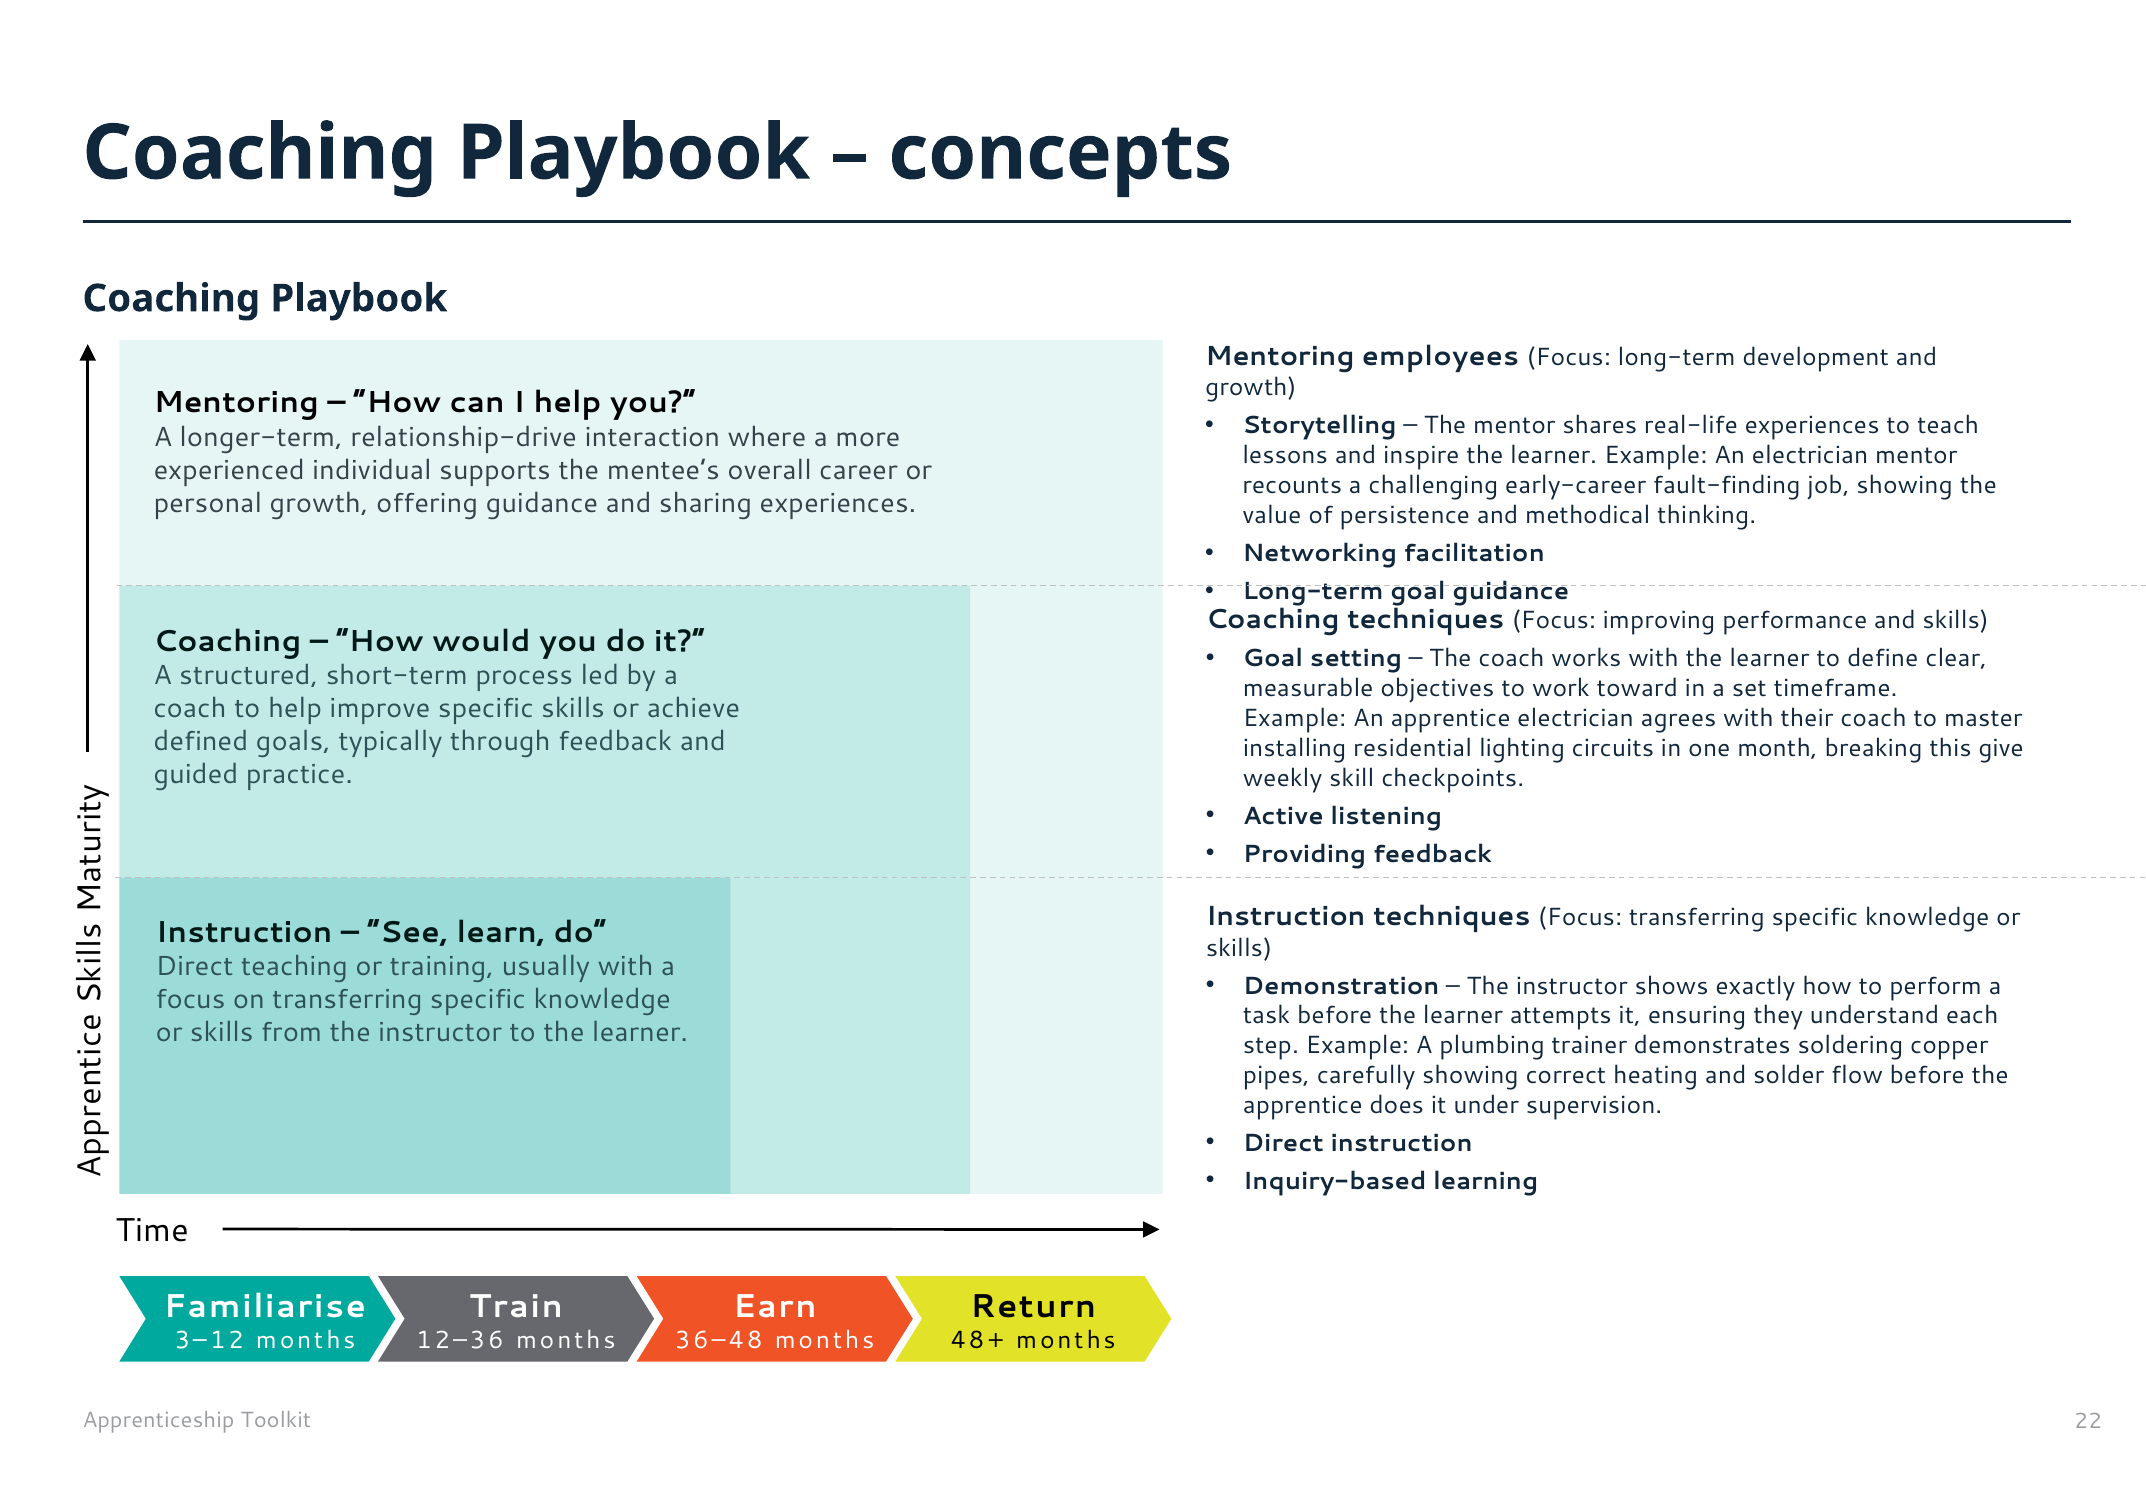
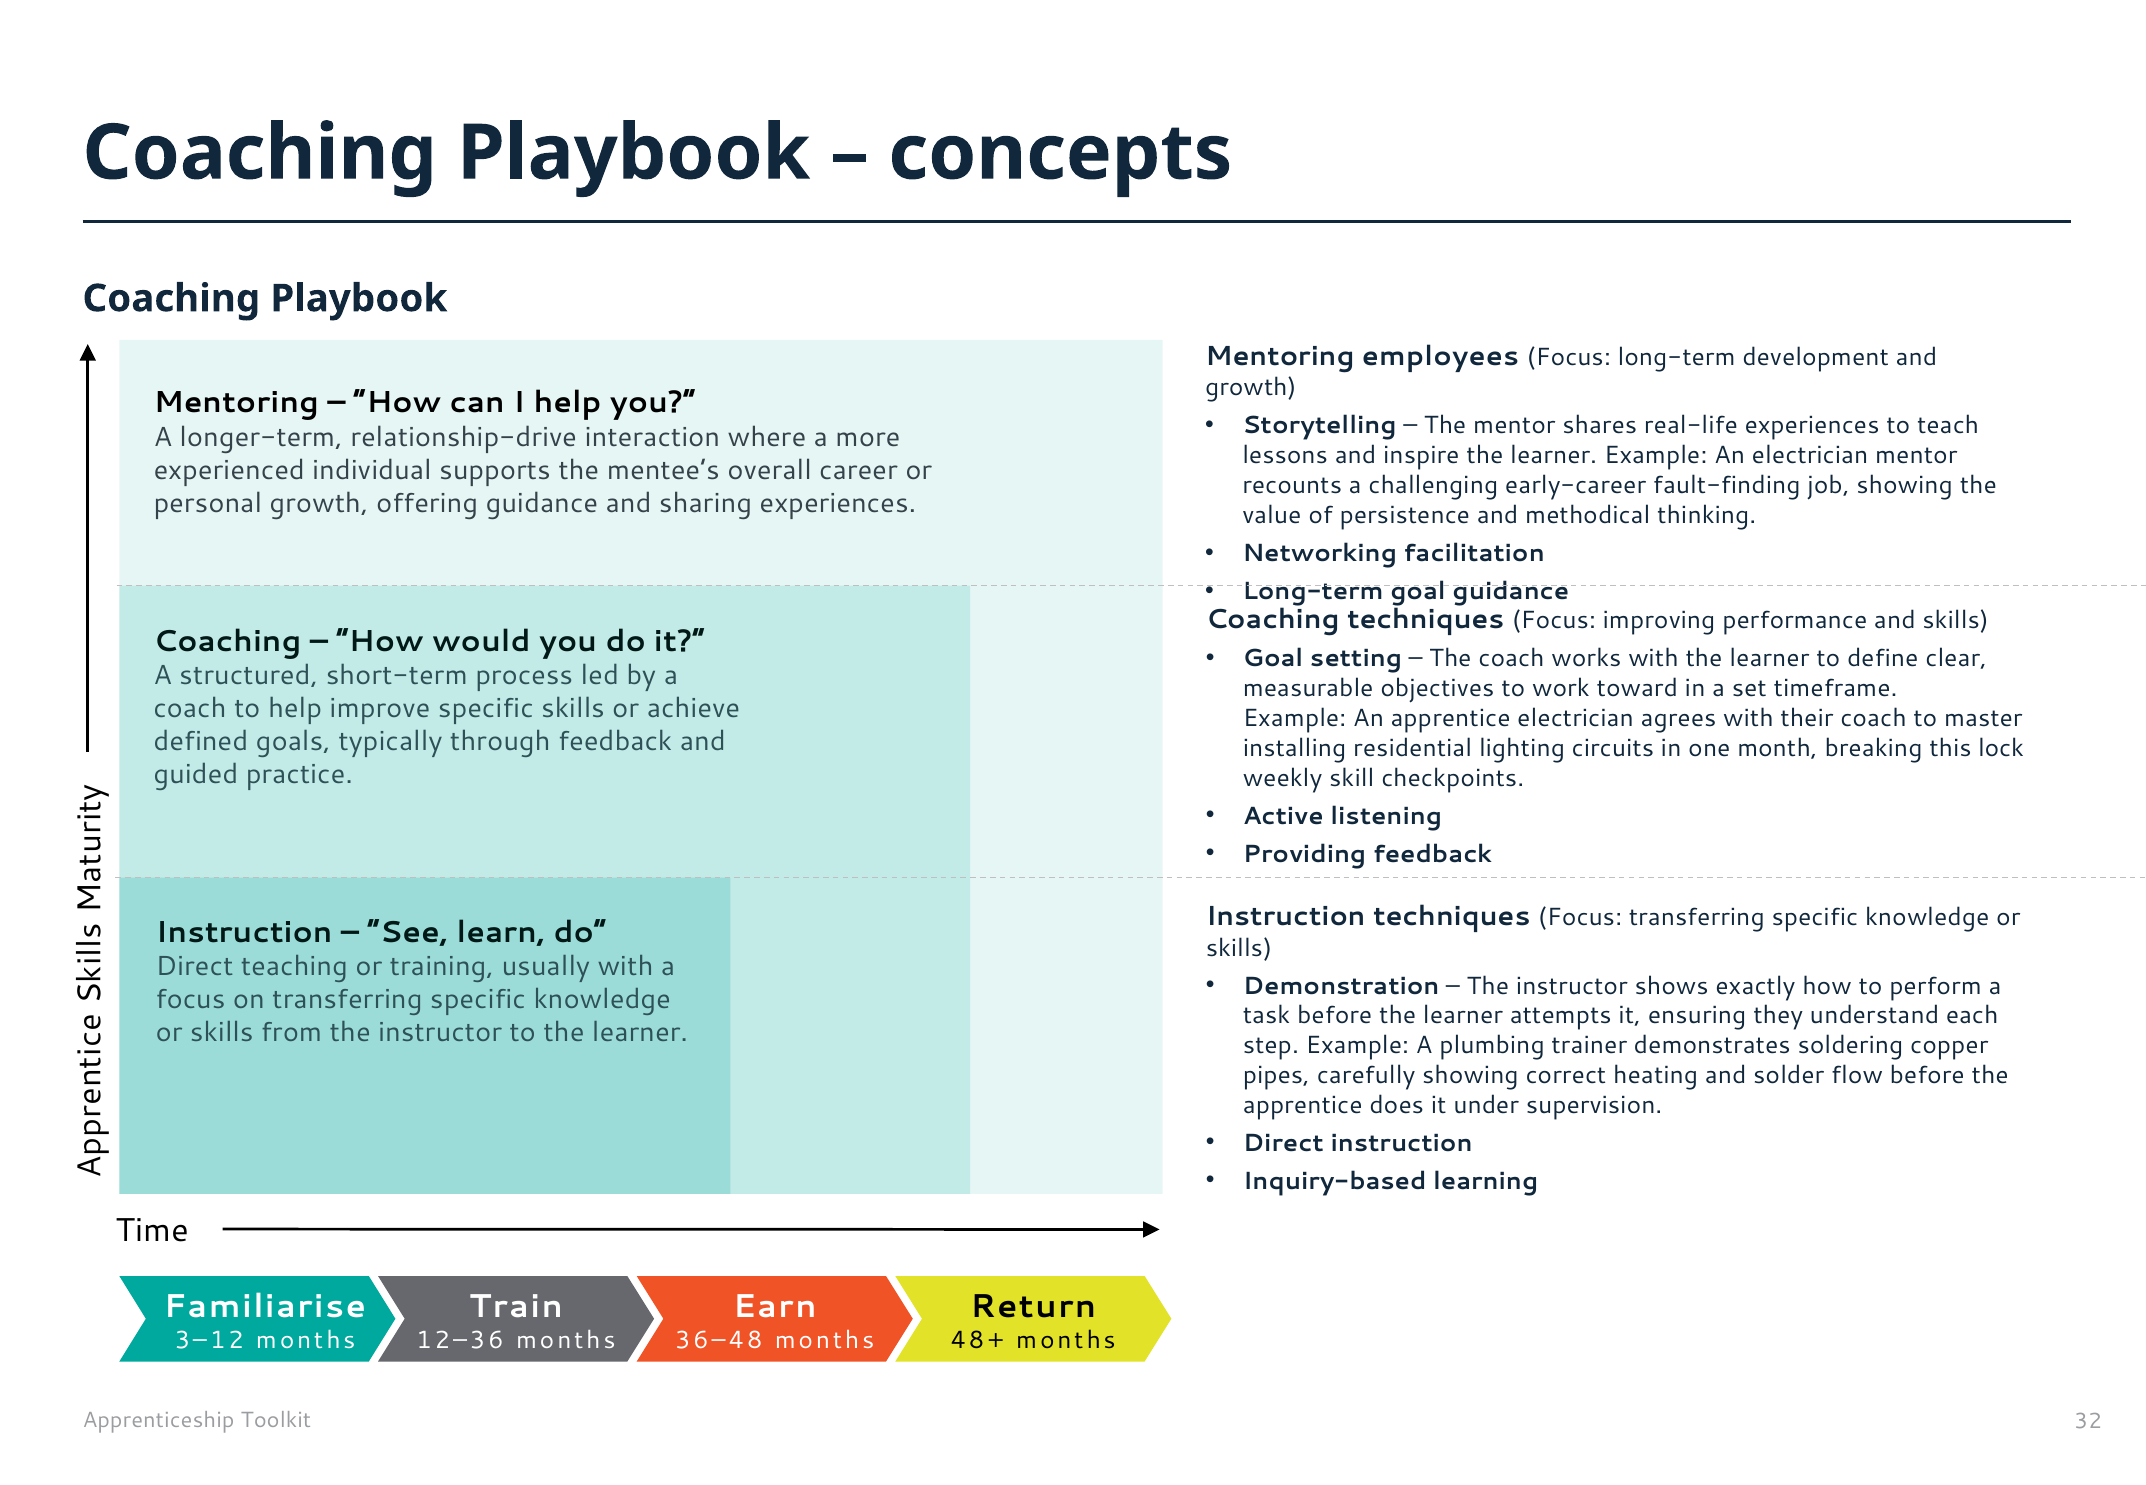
give: give -> lock (2001, 748)
22: 22 -> 32 (2088, 1421)
